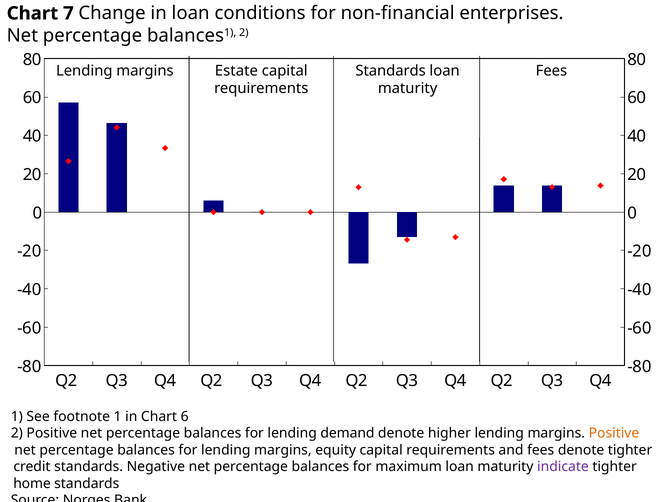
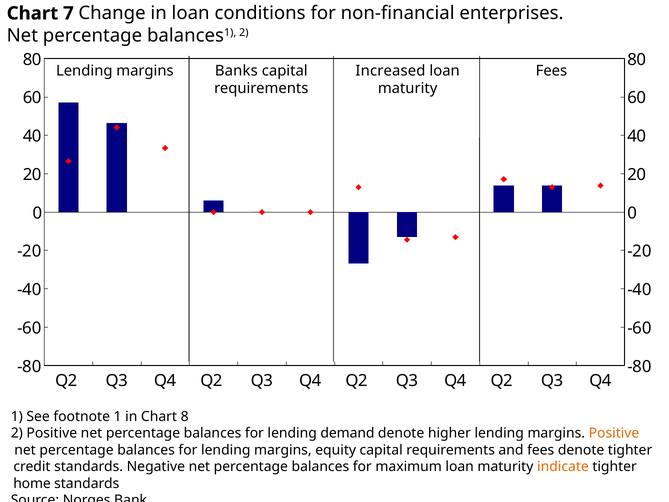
Estate: Estate -> Banks (236, 71)
Standards: Standards -> Increased (391, 71)
6: 6 -> 8 (185, 416)
indicate colour: purple -> orange (563, 466)
